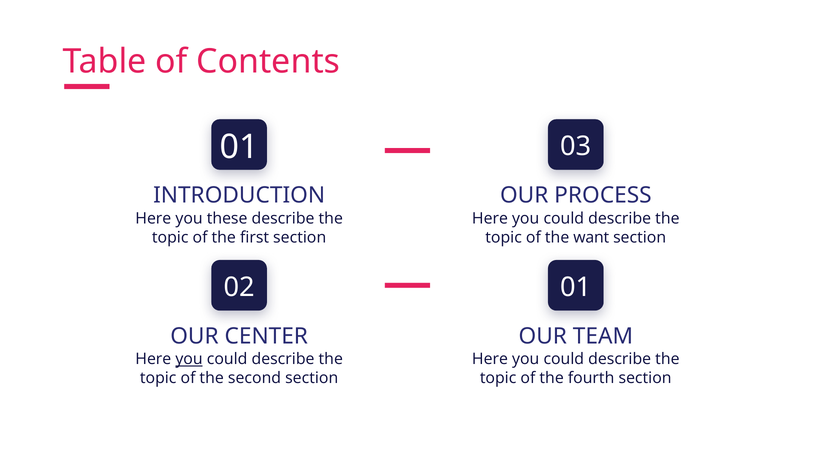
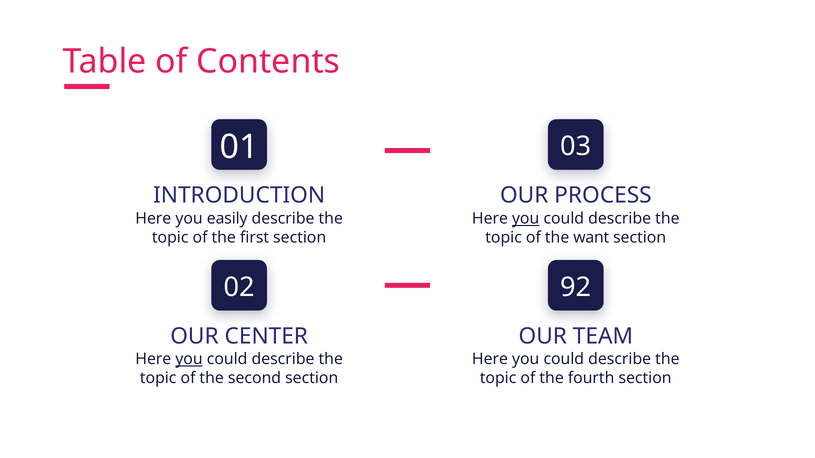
these: these -> easily (227, 219)
you underline: none -> present (526, 219)
02 01: 01 -> 92 (576, 287)
